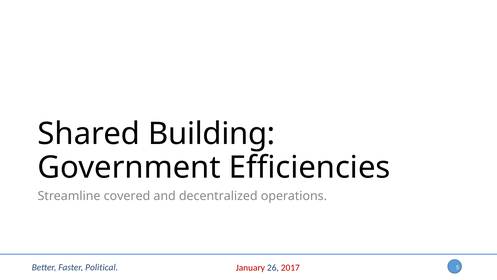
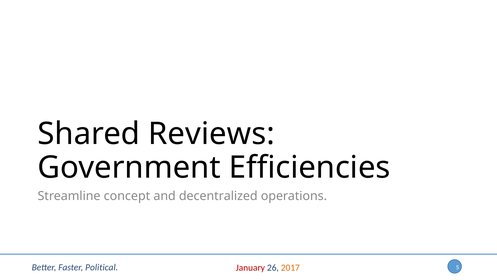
Building: Building -> Reviews (212, 134)
covered: covered -> concept (127, 196)
2017 colour: red -> orange (290, 267)
